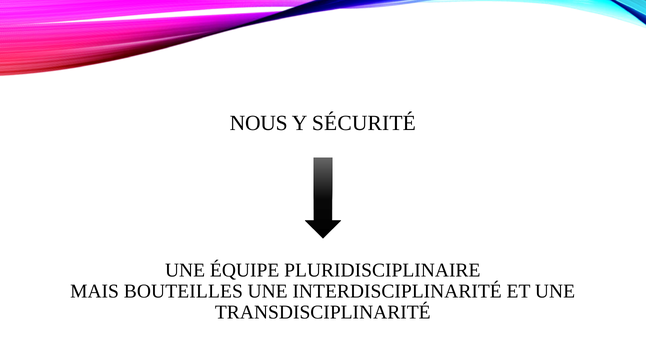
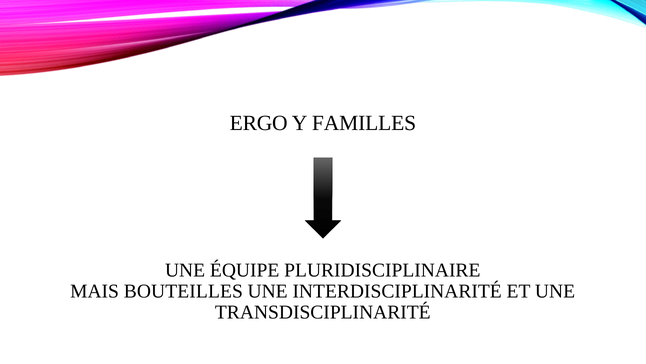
NOUS: NOUS -> ERGO (259, 123)
SÉCURITÉ: SÉCURITÉ -> FAMILLES (364, 123)
